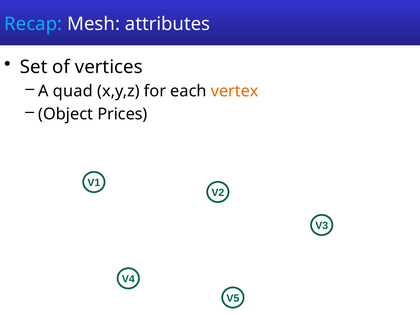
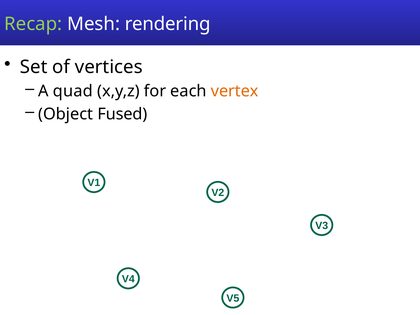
Recap colour: light blue -> light green (33, 24)
attributes: attributes -> rendering (168, 24)
Prices: Prices -> Fused (122, 114)
